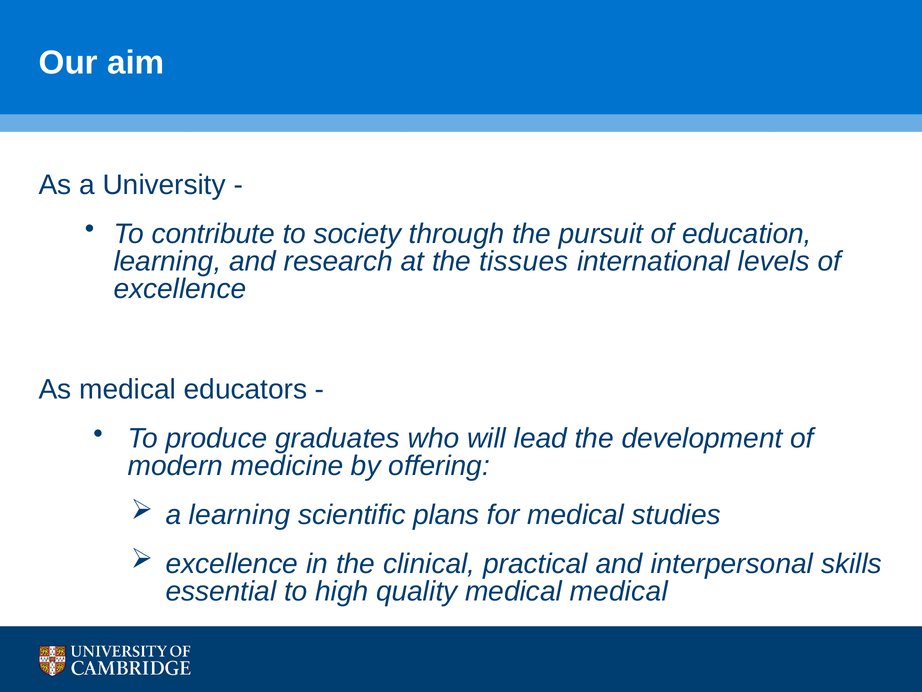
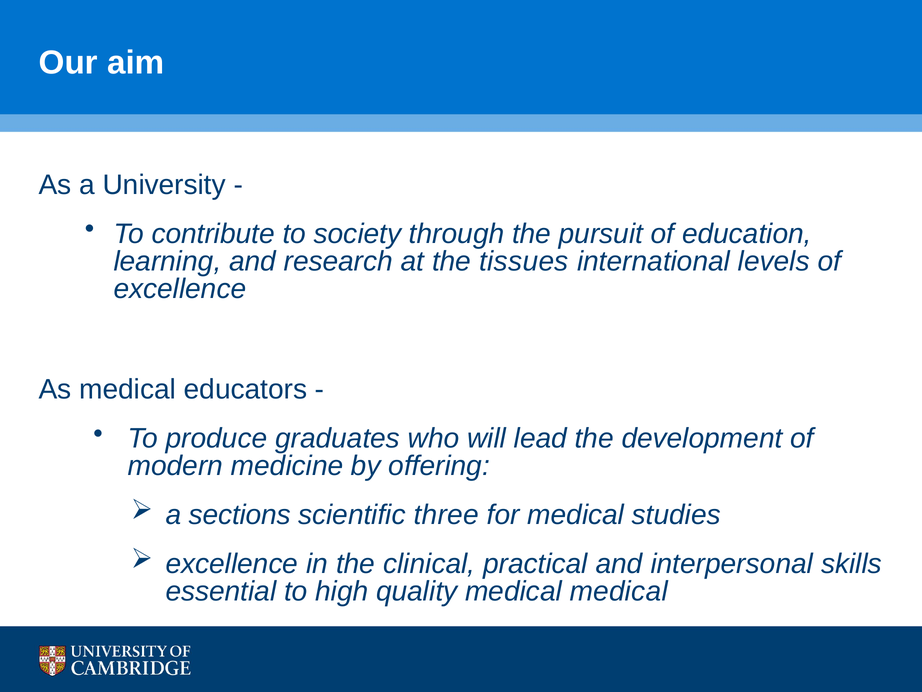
a learning: learning -> sections (240, 515)
plans: plans -> three (446, 515)
